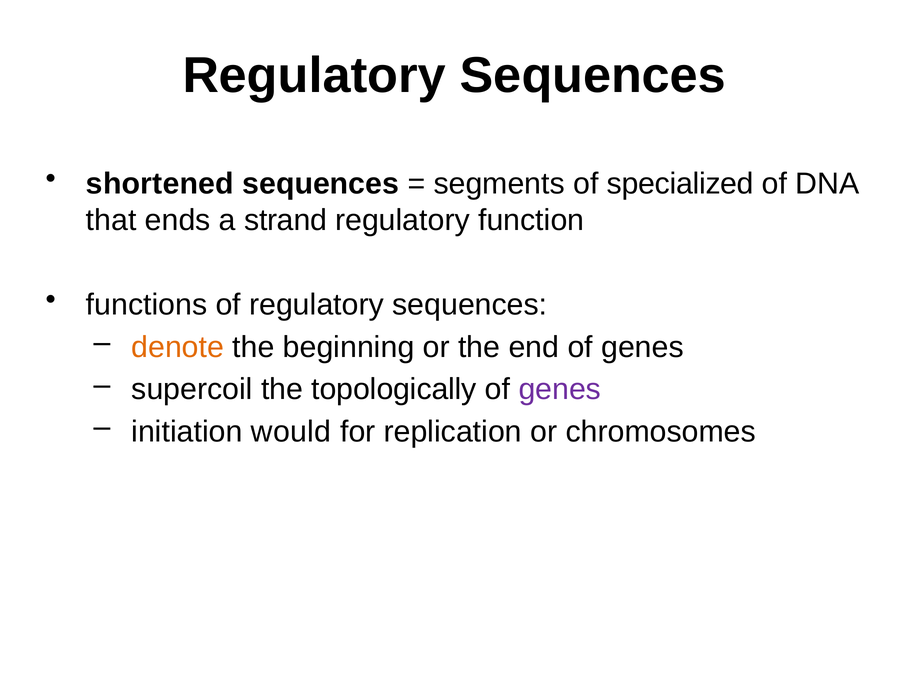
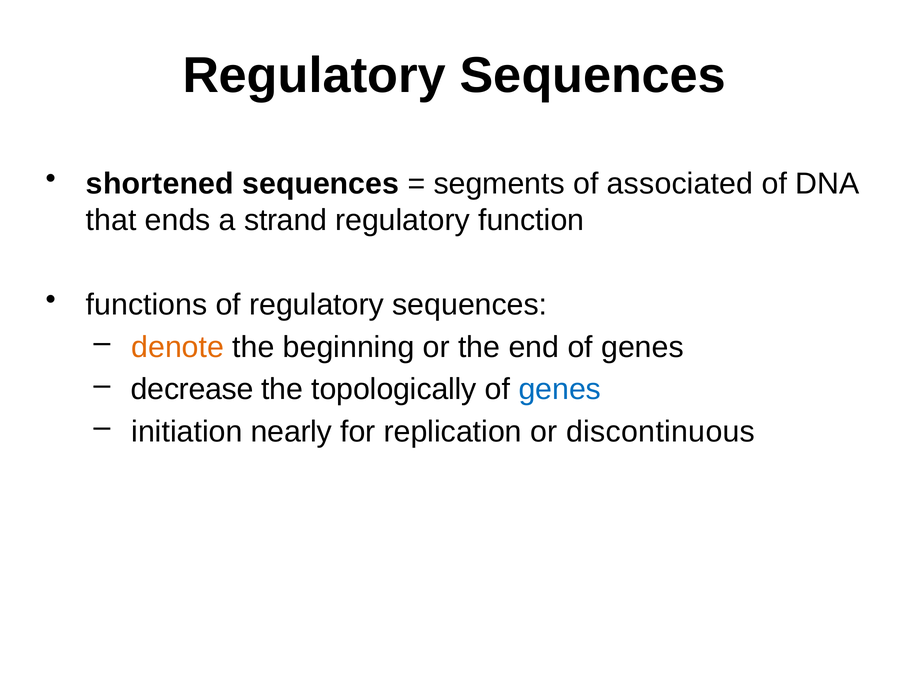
specialized: specialized -> associated (680, 184)
supercoil: supercoil -> decrease (192, 390)
genes colour: purple -> blue (560, 390)
would: would -> nearly (291, 432)
chromosomes: chromosomes -> discontinuous (661, 432)
